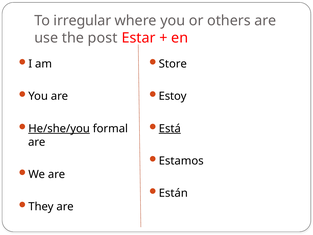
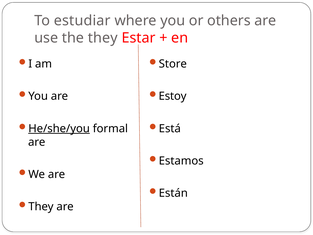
irregular: irregular -> estudiar (82, 21)
the post: post -> they (103, 38)
Está underline: present -> none (170, 128)
